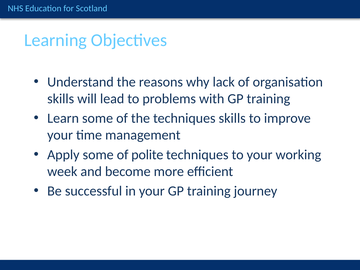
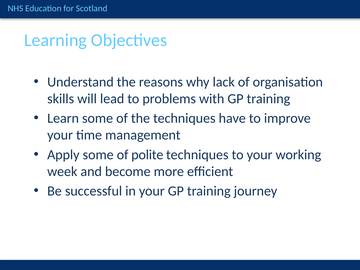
techniques skills: skills -> have (232, 118)
